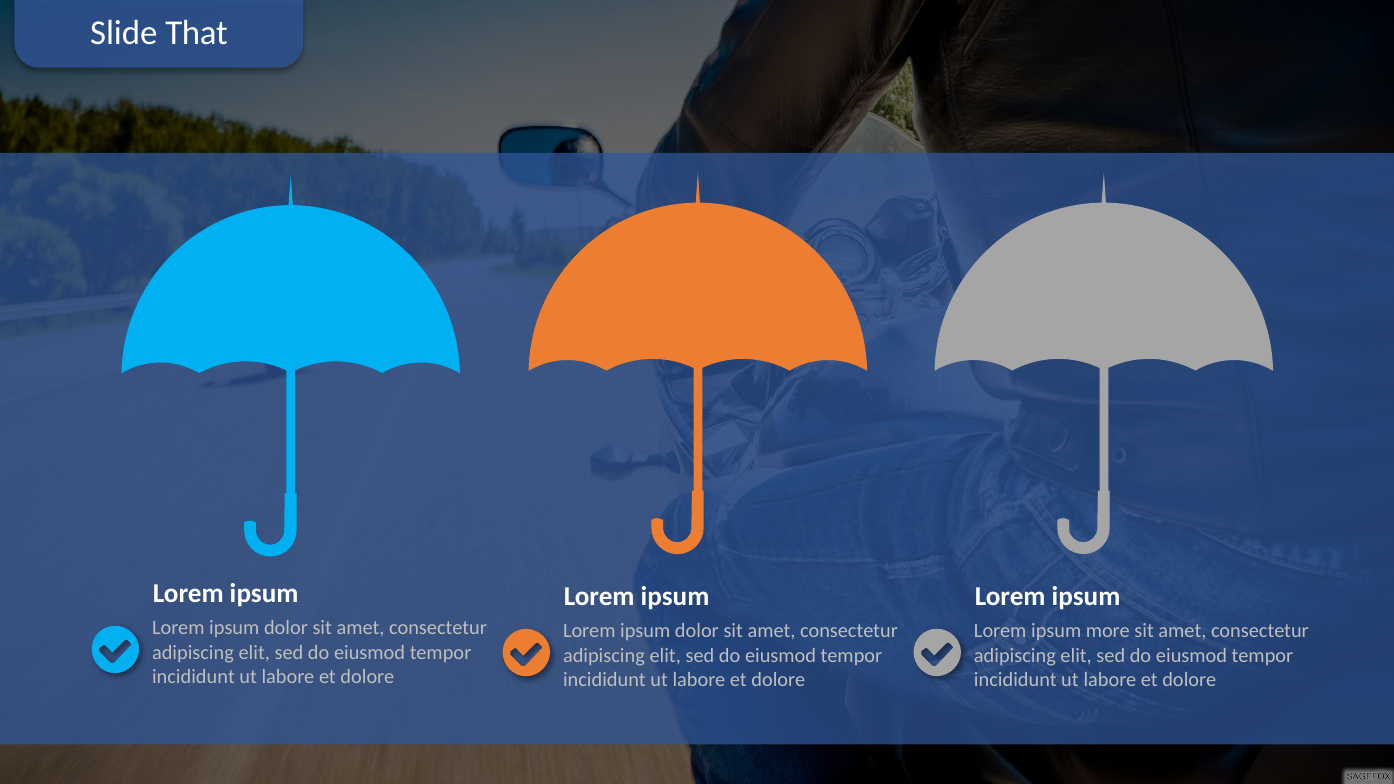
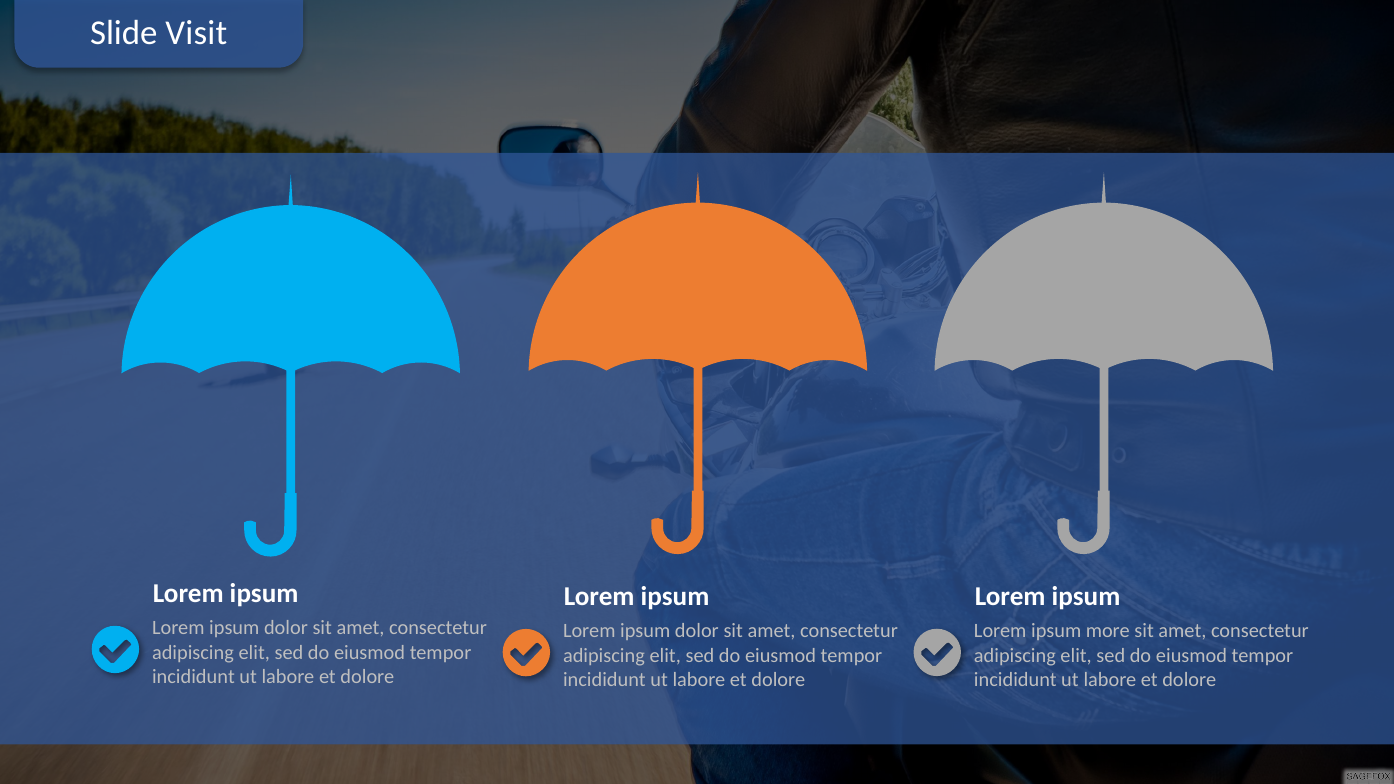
That: That -> Visit (196, 33)
